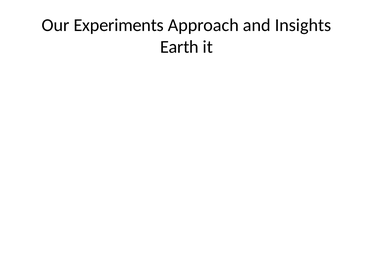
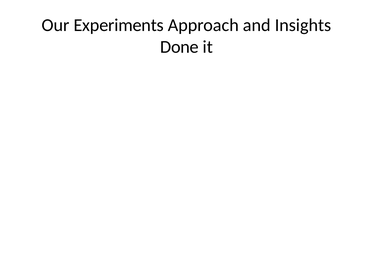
Earth: Earth -> Done (179, 47)
